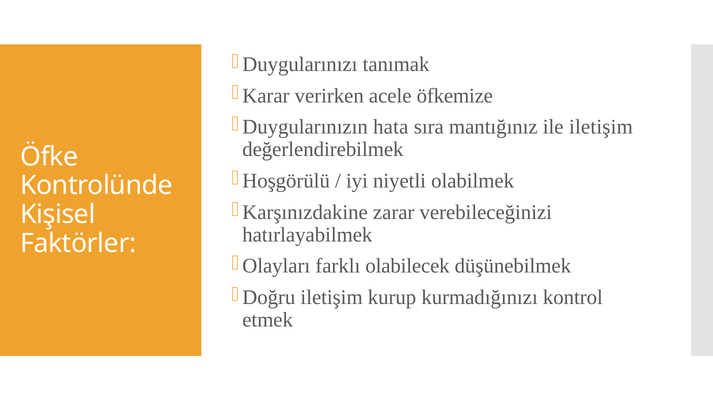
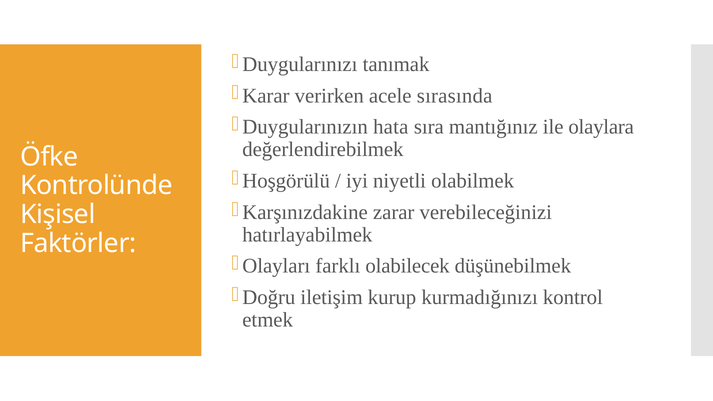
öfkemize: öfkemize -> sırasında (455, 96)
ile iletişim: iletişim -> olaylara (601, 127)
